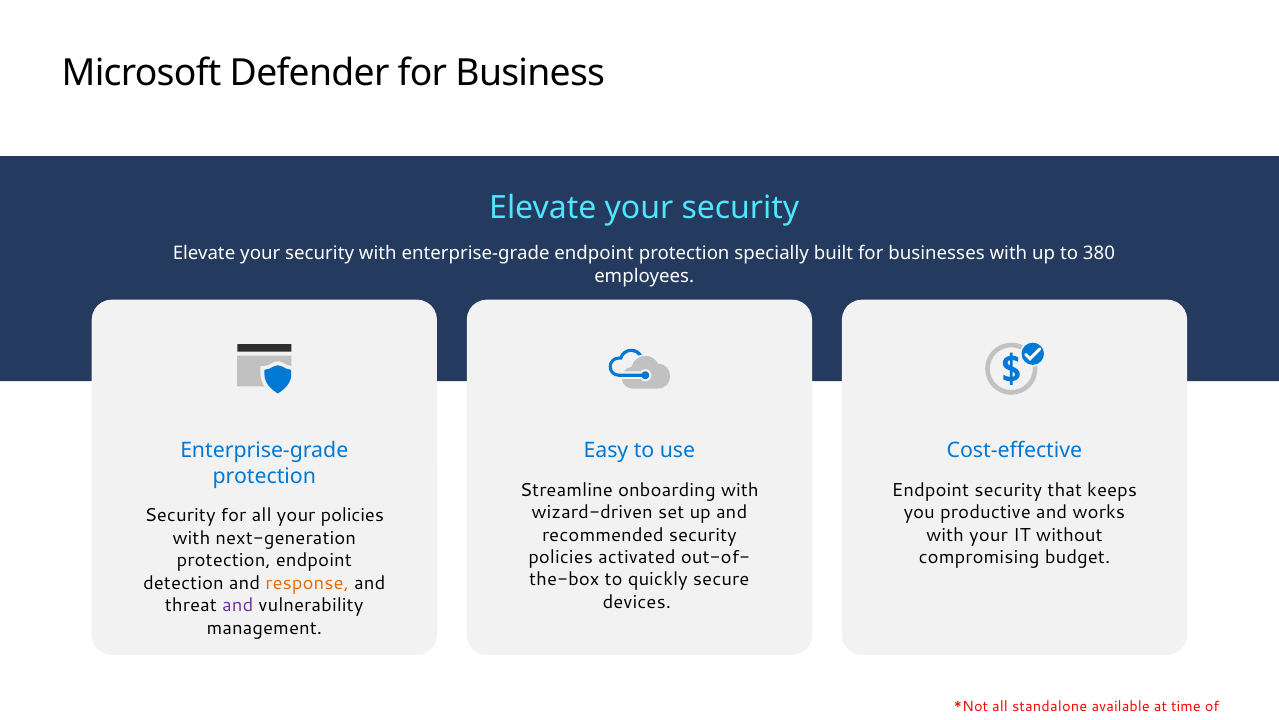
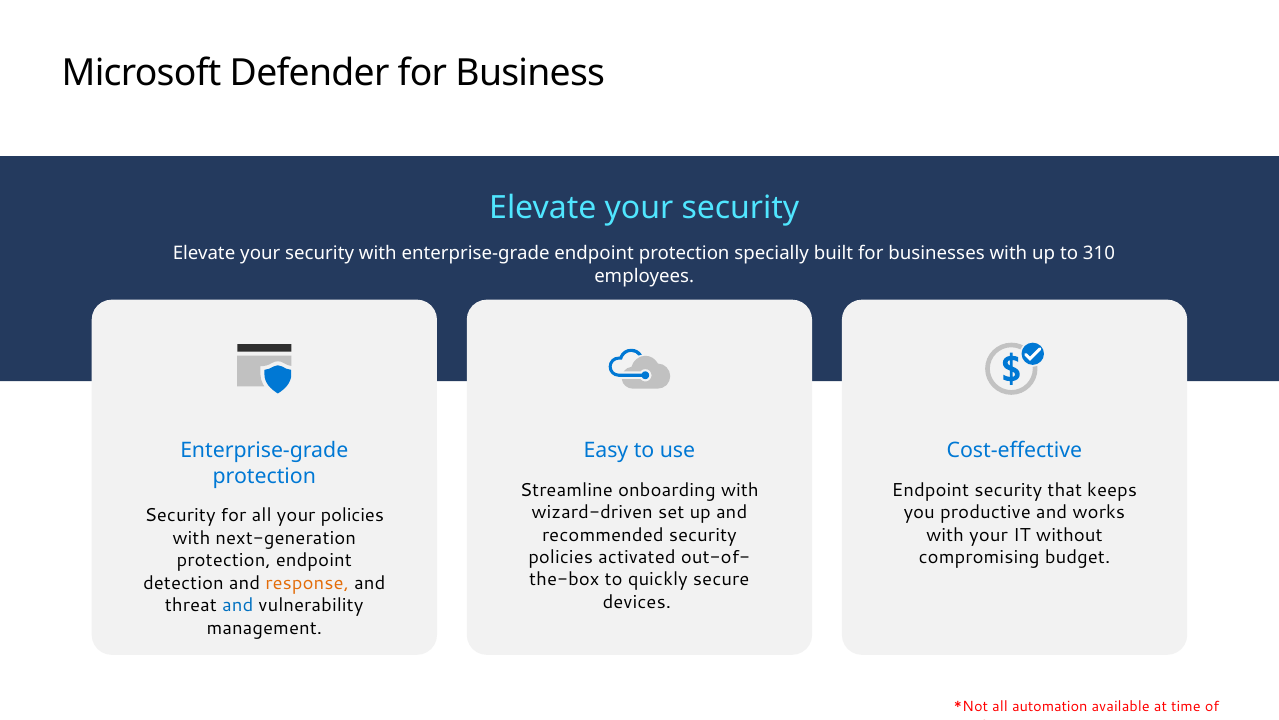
380: 380 -> 310 (1099, 253)
and colour: purple -> blue (238, 605)
standalone: standalone -> automation (1050, 706)
